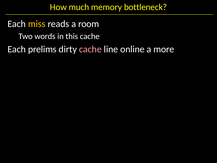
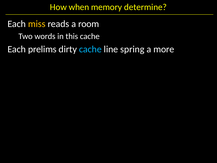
much: much -> when (79, 7)
bottleneck: bottleneck -> determine (145, 7)
cache colour: pink -> light blue (90, 49)
online: online -> spring (132, 49)
